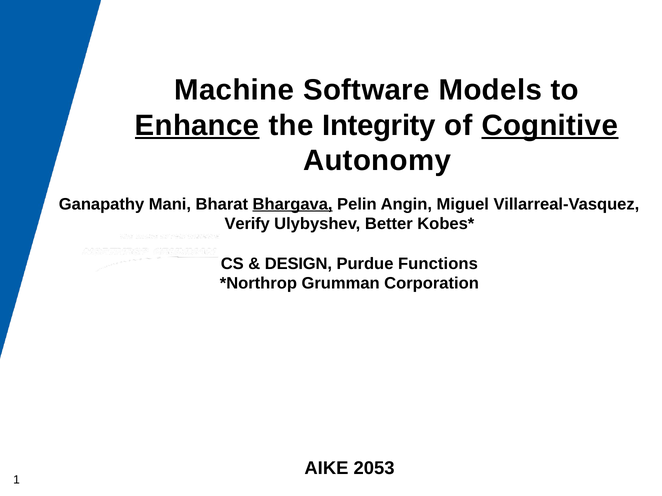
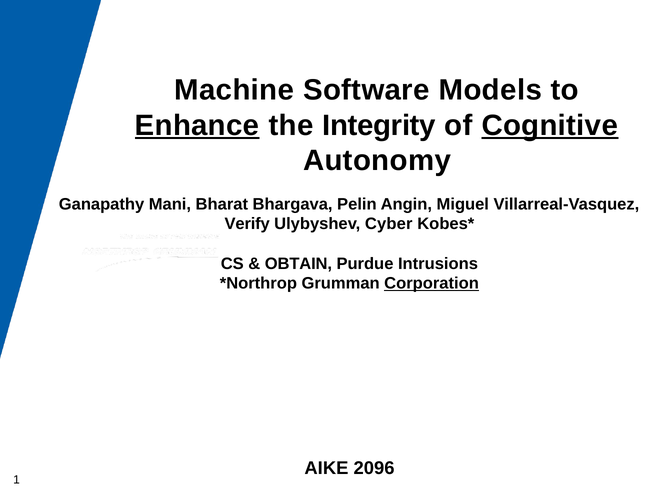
Bhargava underline: present -> none (293, 204)
Better: Better -> Cyber (389, 224)
DESIGN: DESIGN -> OBTAIN (298, 264)
Functions: Functions -> Intrusions (438, 264)
Corporation underline: none -> present (432, 284)
2053: 2053 -> 2096 (374, 469)
